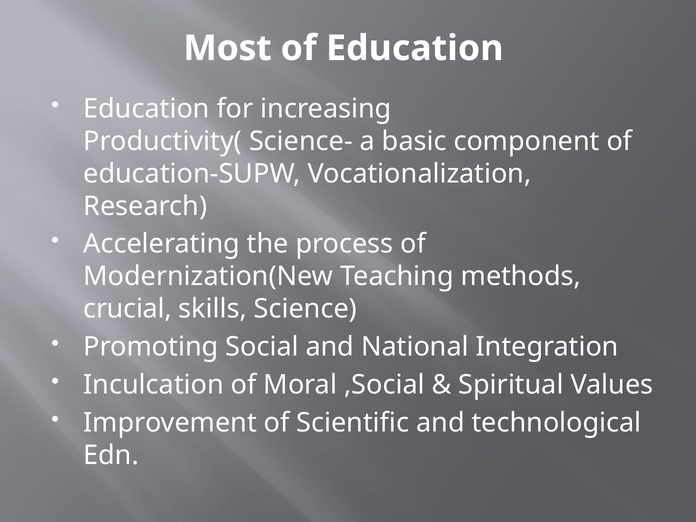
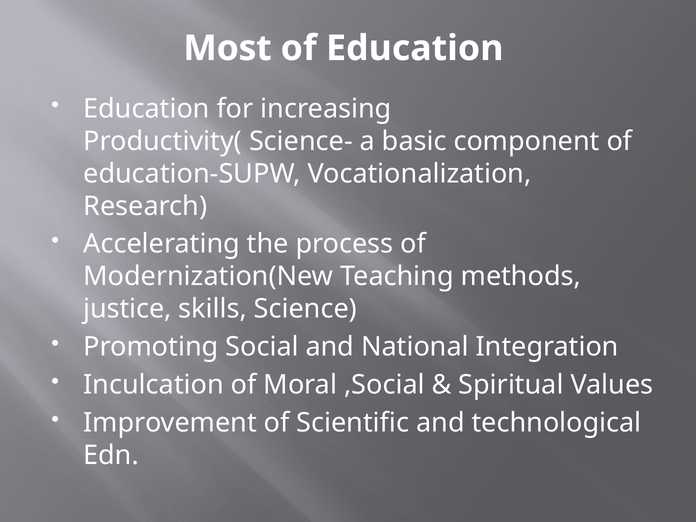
crucial: crucial -> justice (127, 309)
